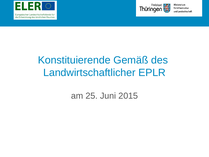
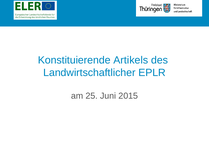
Gemäß: Gemäß -> Artikels (131, 60)
